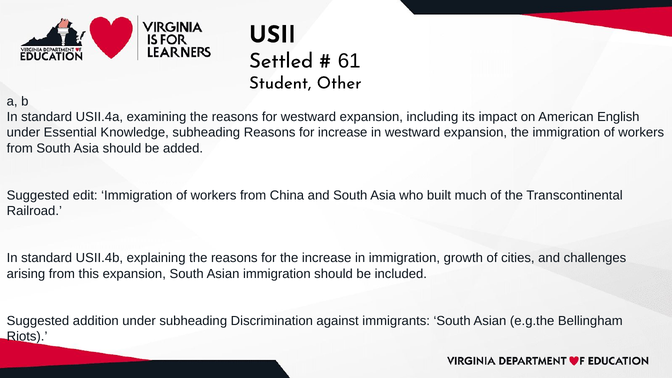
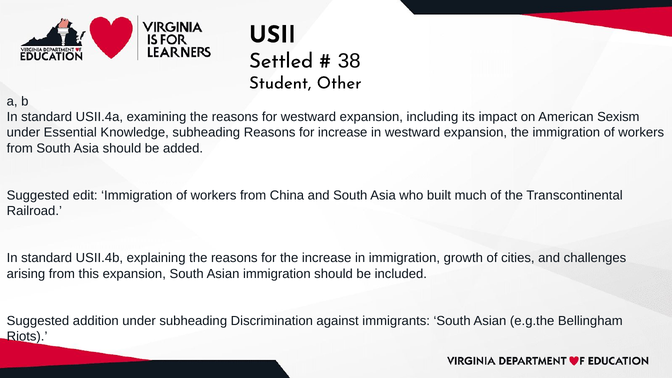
61: 61 -> 38 (349, 61)
English: English -> Sexism (618, 117)
